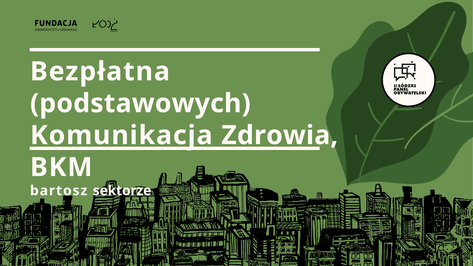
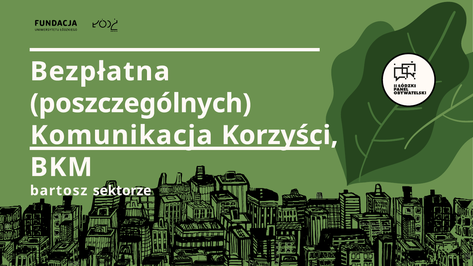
podstawowych: podstawowych -> poszczególnych (141, 103)
Zdrowia: Zdrowia -> Korzyści (280, 135)
